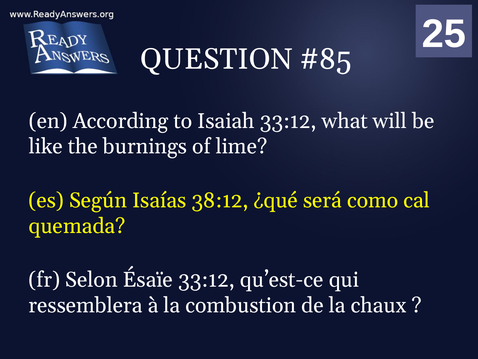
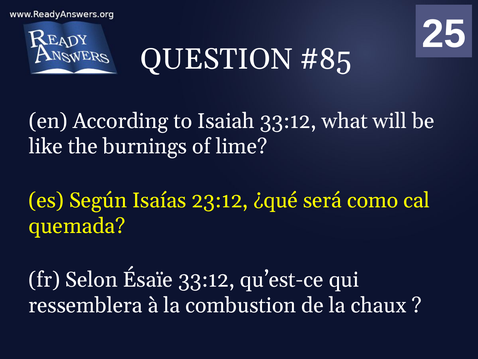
38:12: 38:12 -> 23:12 (220, 200)
